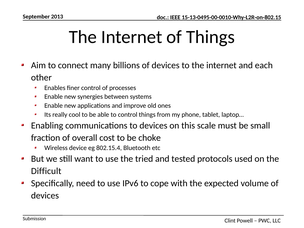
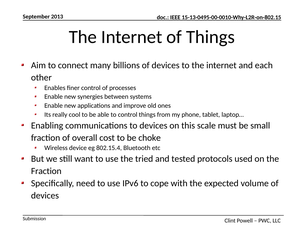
Difficult: Difficult -> Fraction (46, 171)
